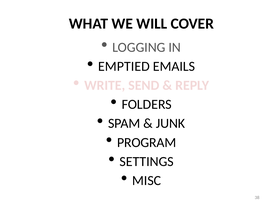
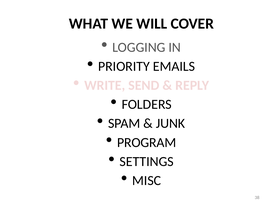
EMPTIED: EMPTIED -> PRIORITY (124, 66)
